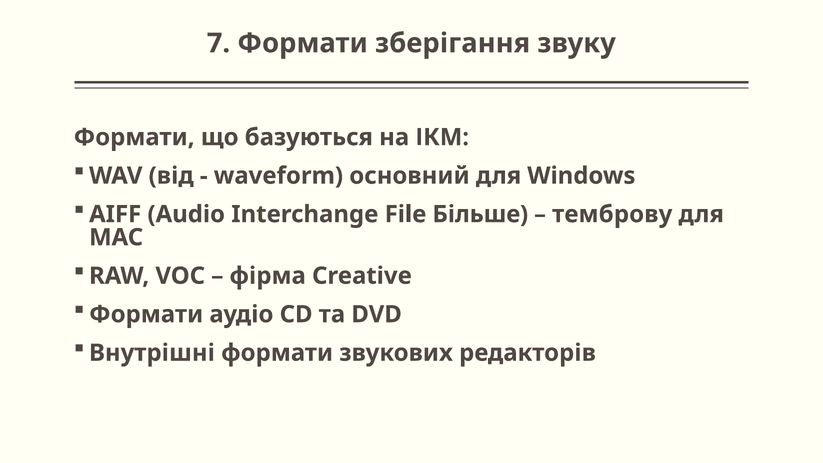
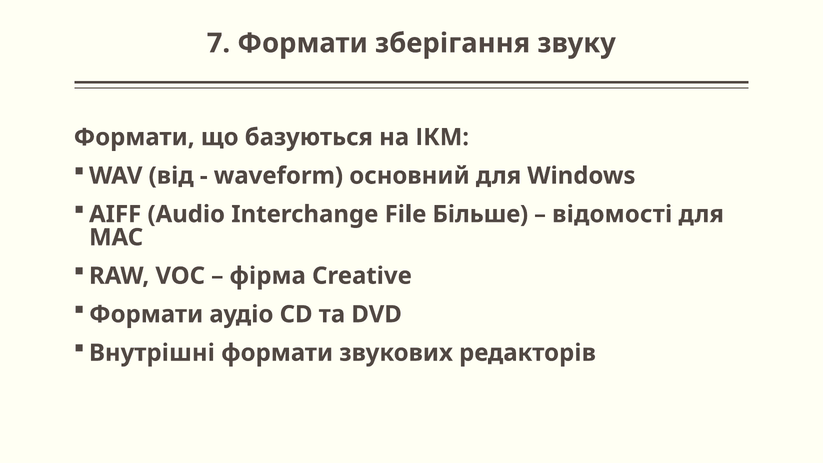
темброву: темброву -> відомості (612, 214)
